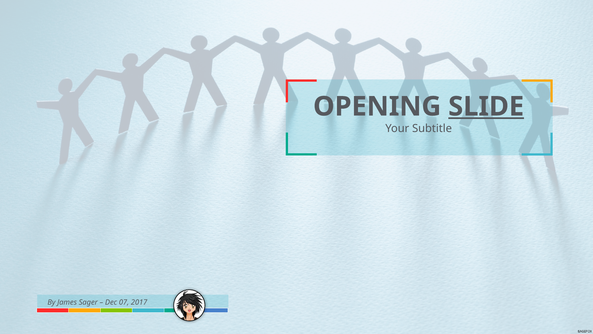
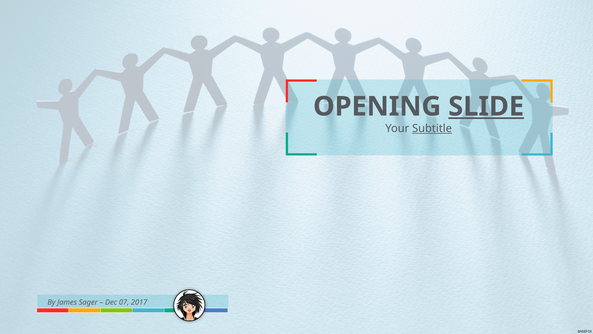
Subtitle underline: none -> present (432, 128)
